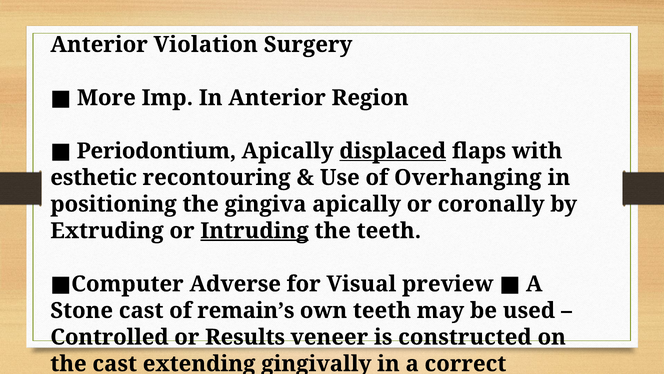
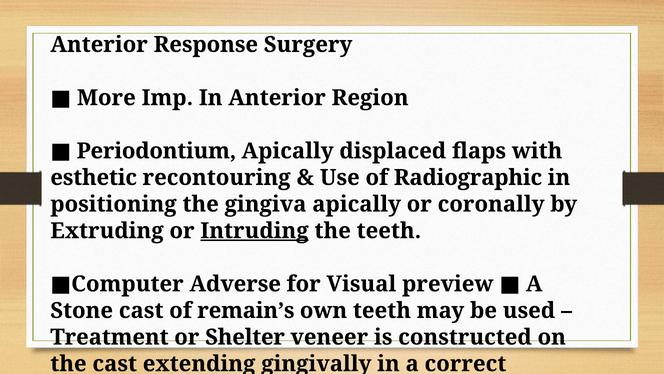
Violation: Violation -> Response (206, 45)
displaced underline: present -> none (393, 151)
Overhanging: Overhanging -> Radiographic (468, 177)
Controlled: Controlled -> Treatment (109, 337)
Results: Results -> Shelter (245, 337)
